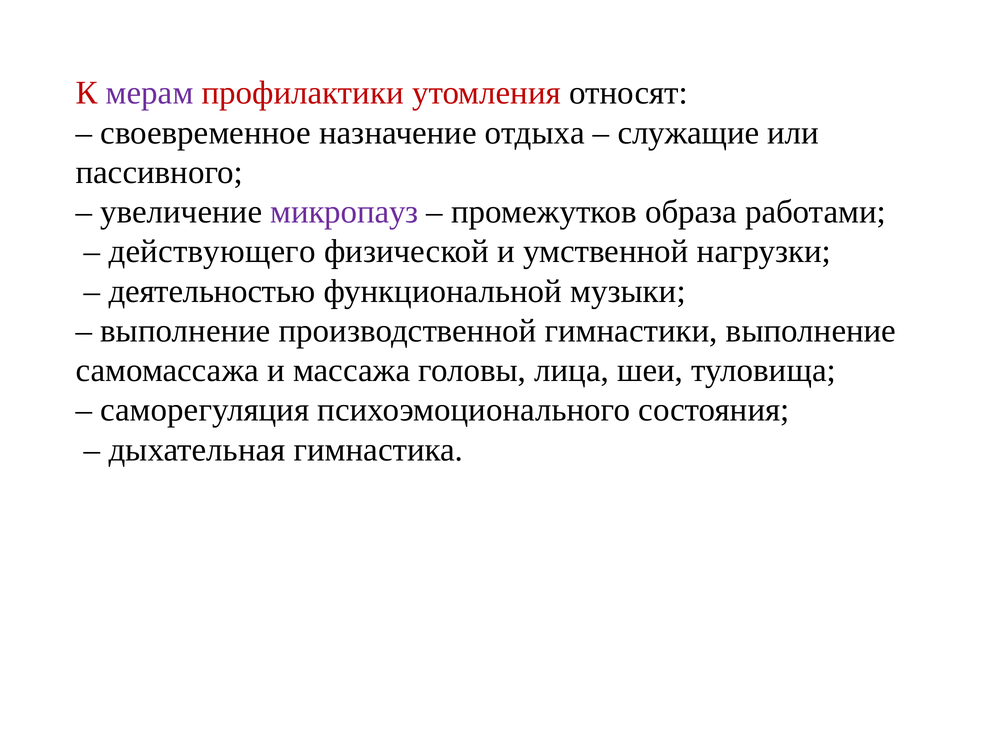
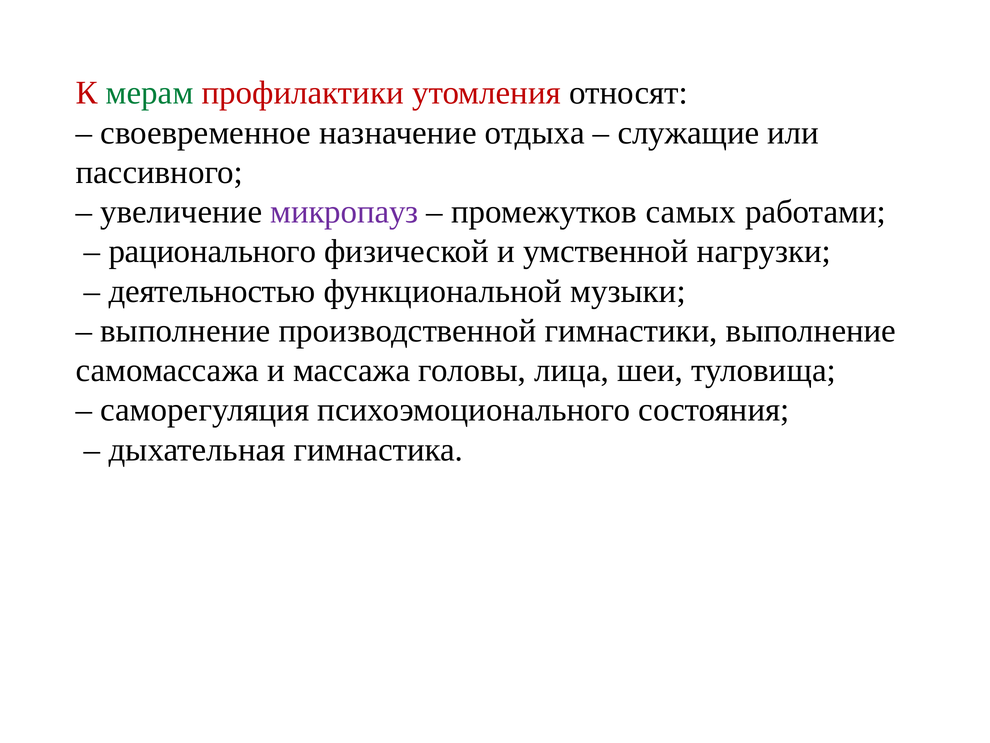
мерам colour: purple -> green (150, 93)
образа: образа -> самых (691, 212)
действующего: действующего -> рационального (212, 251)
